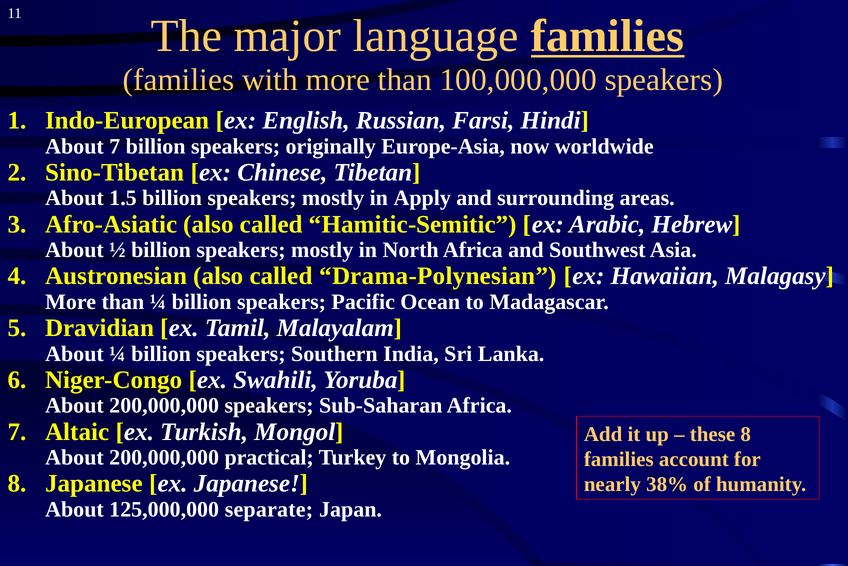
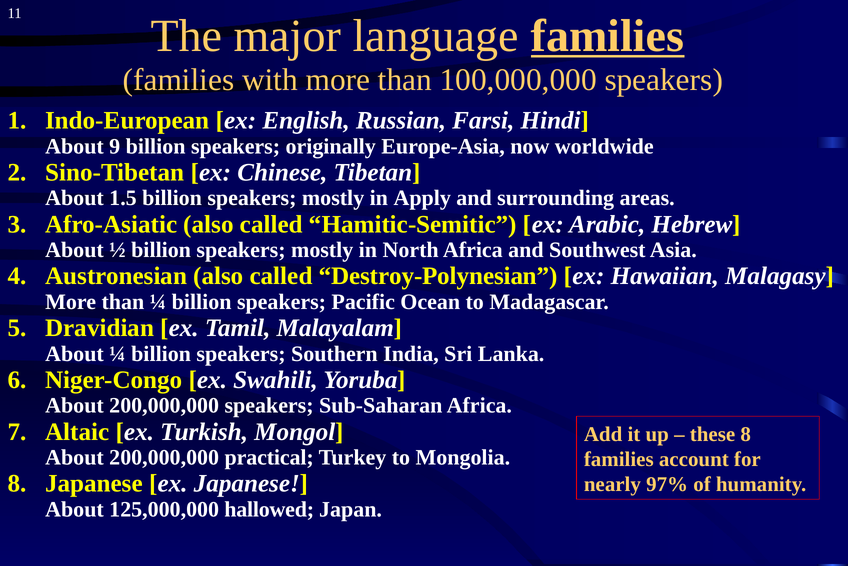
About 7: 7 -> 9 (115, 146)
Drama-Polynesian: Drama-Polynesian -> Destroy-Polynesian (438, 276)
38%: 38% -> 97% (667, 484)
separate: separate -> hallowed (269, 509)
